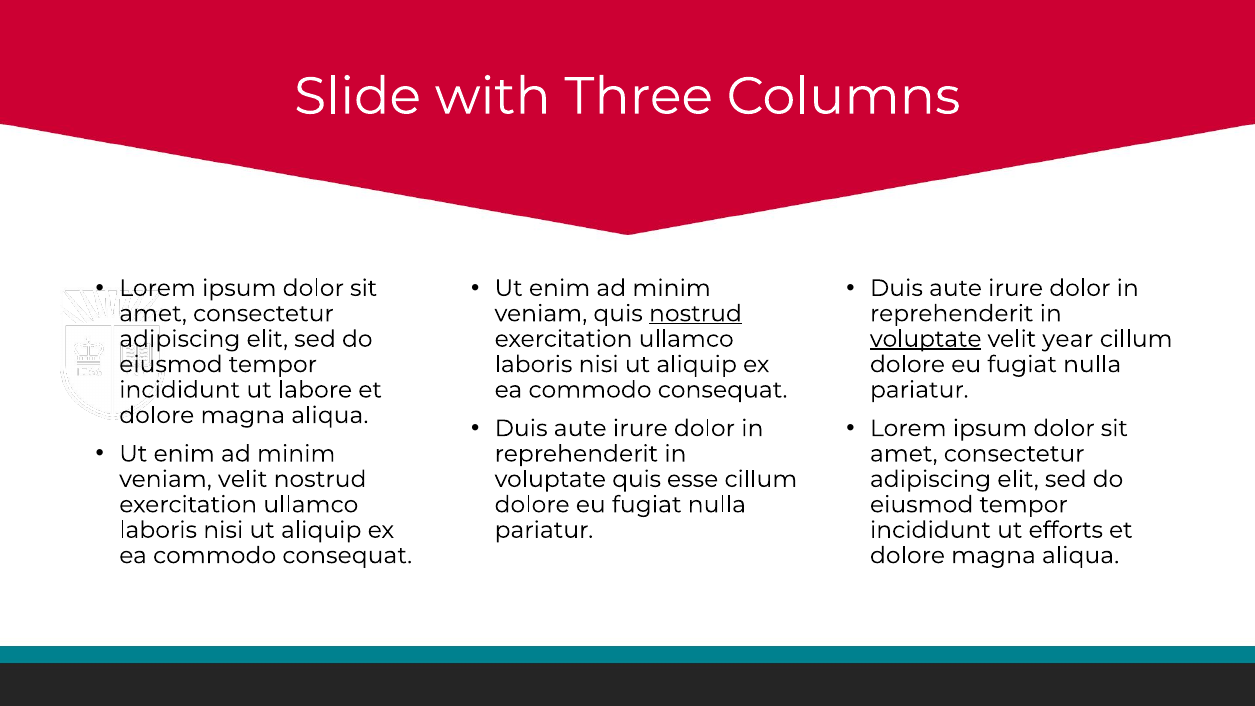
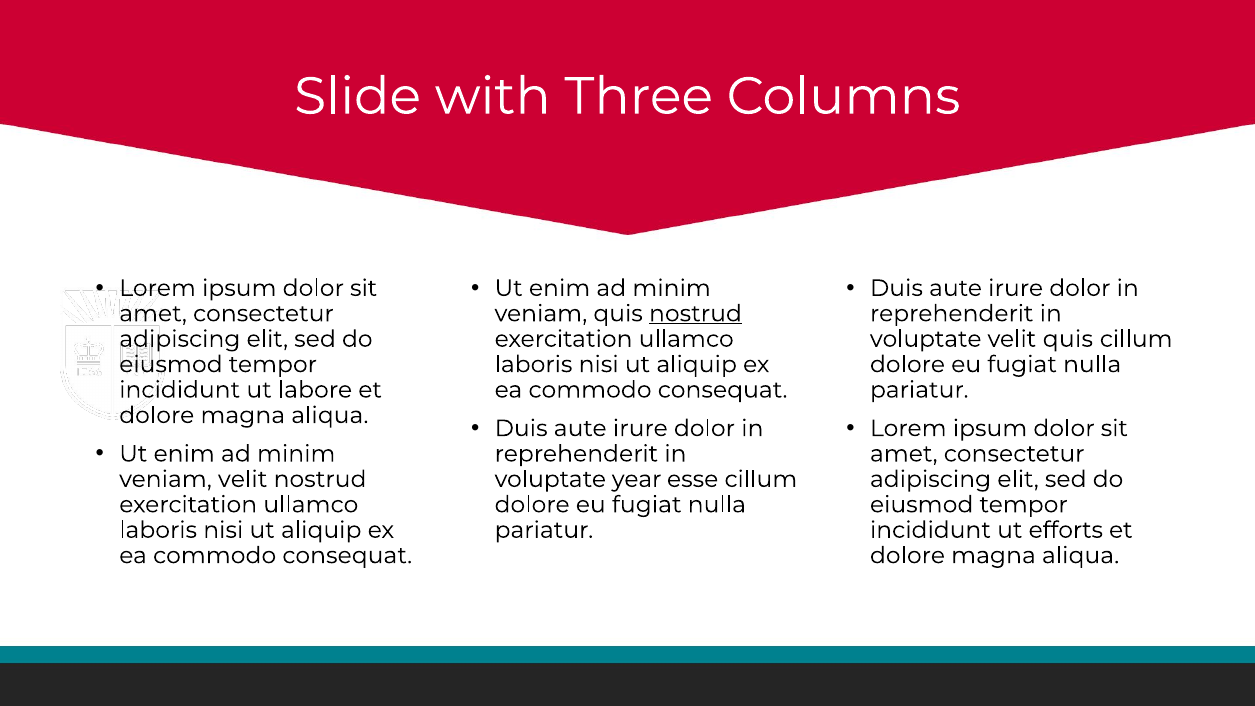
voluptate underline: present -> none (926, 339)
velit year: year -> quis (1068, 339)
voluptate quis: quis -> year (637, 479)
